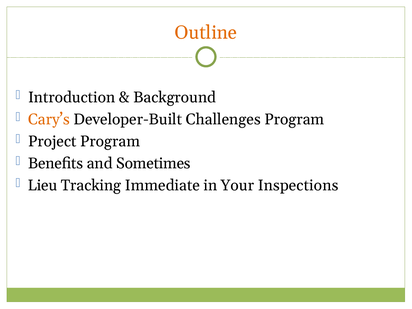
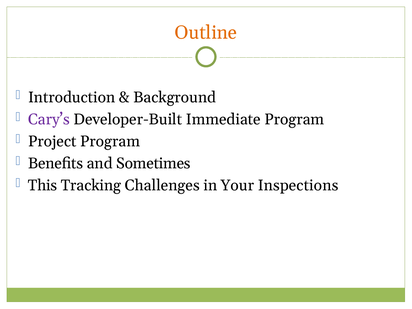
Cary’s colour: orange -> purple (49, 119)
Challenges: Challenges -> Immediate (223, 119)
Lieu: Lieu -> This (43, 185)
Immediate: Immediate -> Challenges (162, 185)
